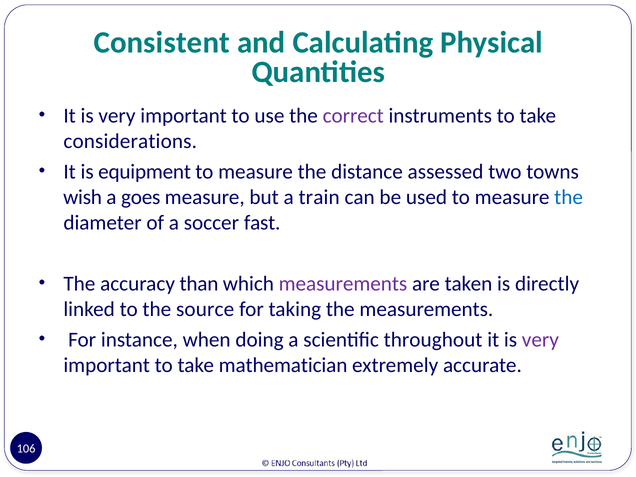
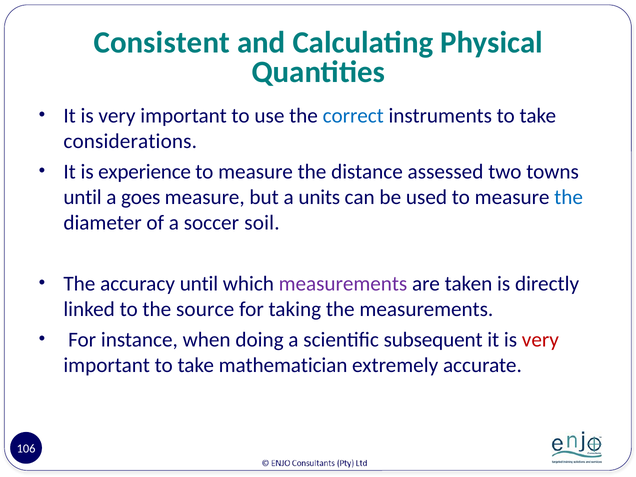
correct colour: purple -> blue (353, 116)
equipment: equipment -> experience (145, 172)
wish: wish -> until (83, 197)
train: train -> units (319, 197)
fast: fast -> soil (262, 223)
accuracy than: than -> until (199, 284)
throughout: throughout -> subsequent (433, 340)
very colour: purple -> red (540, 340)
